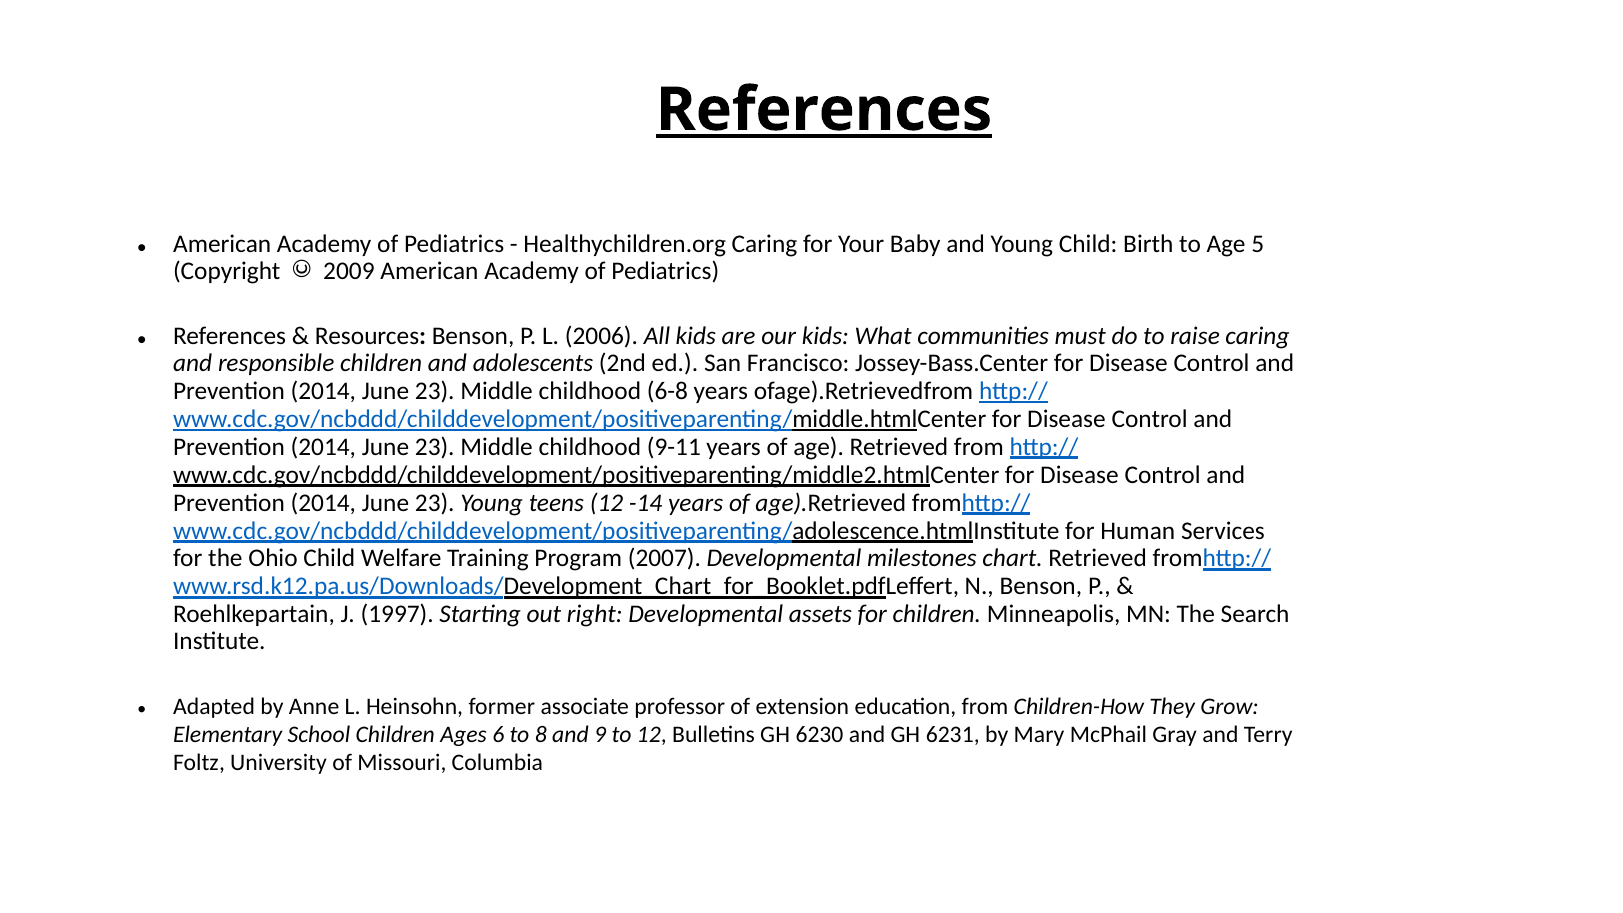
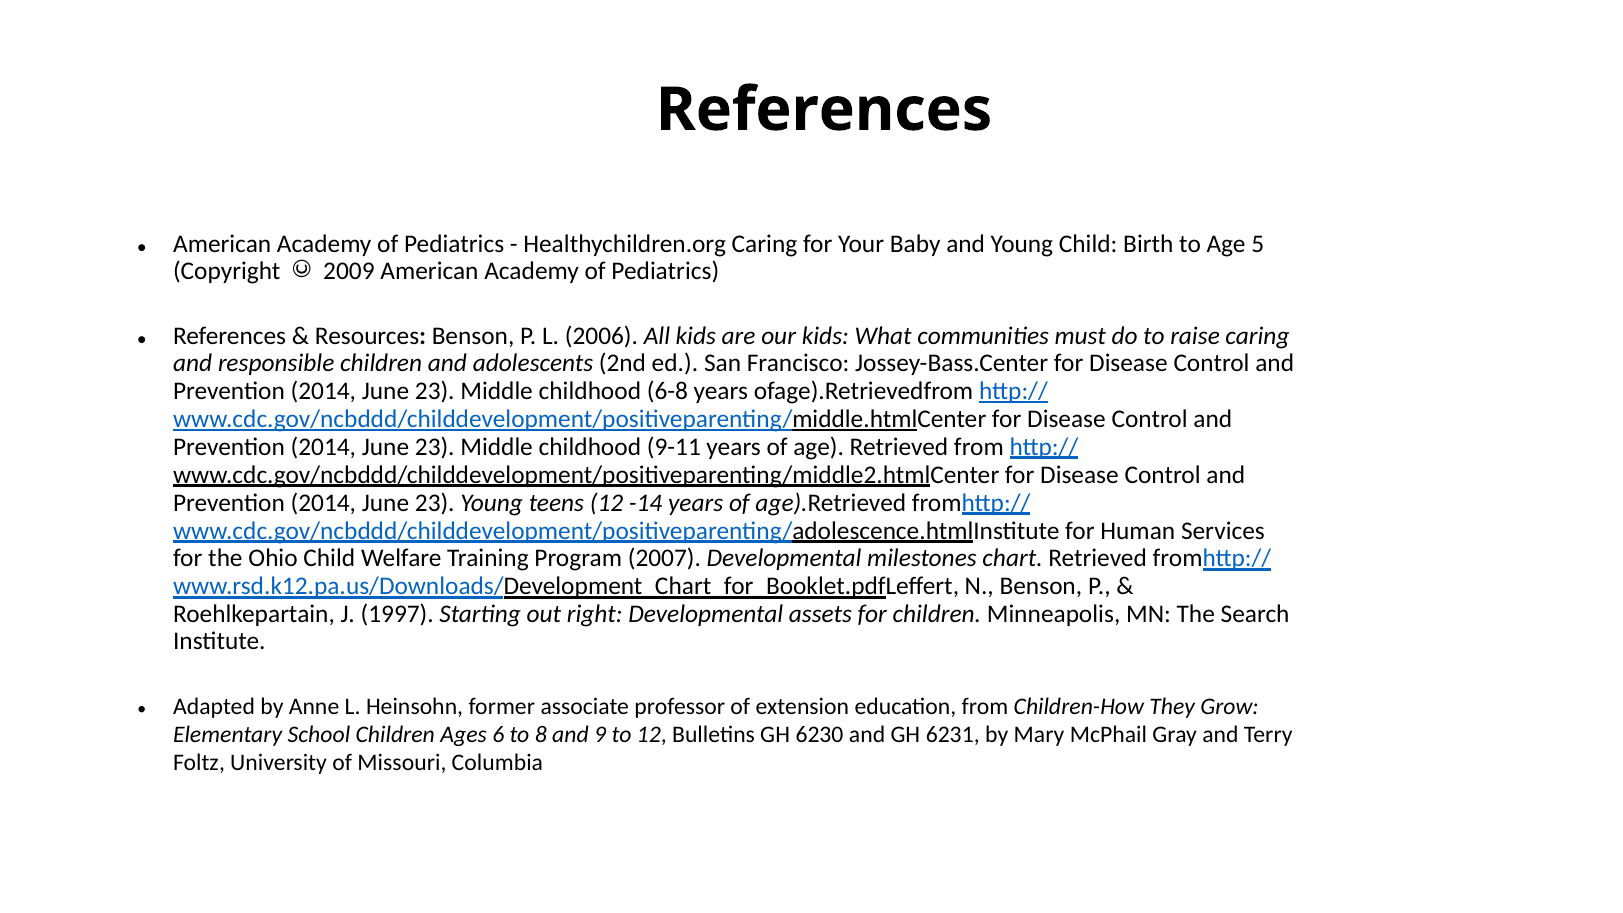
References underline: present -> none (824, 110)
